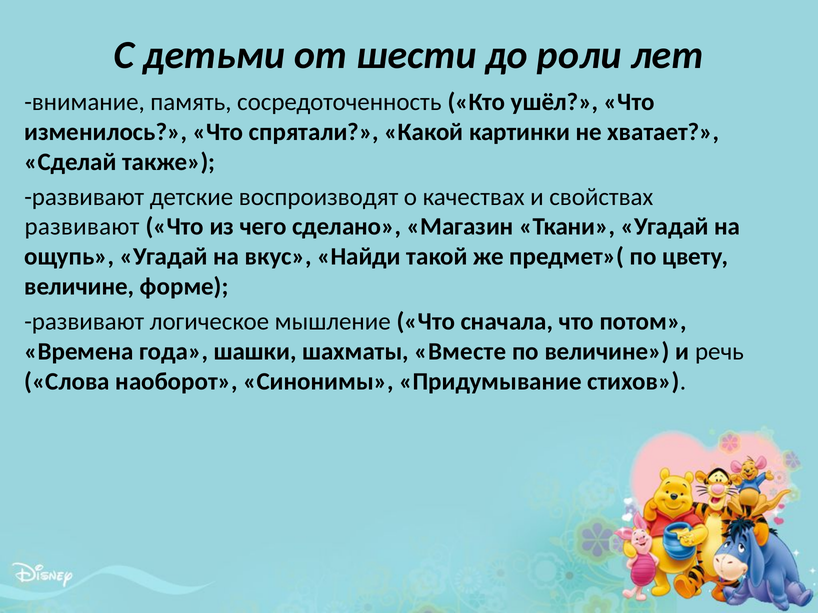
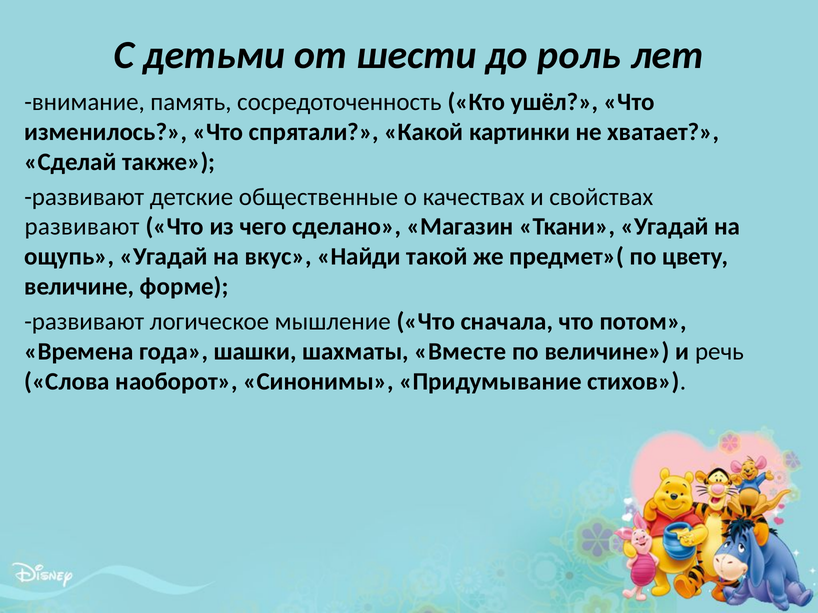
роли: роли -> роль (579, 55)
воспроизводят: воспроизводят -> общественные (318, 197)
